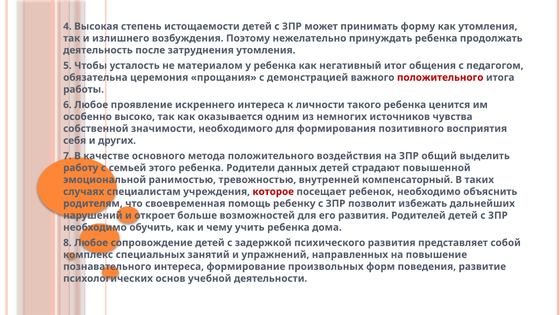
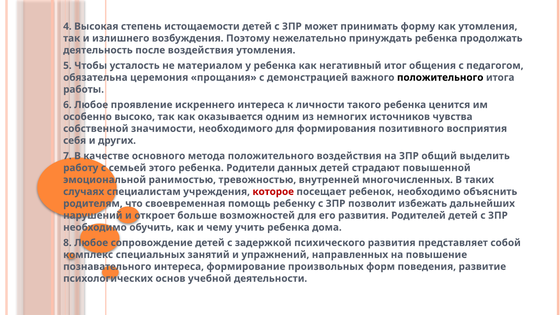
после затруднения: затруднения -> воздействия (201, 50)
положительного colour: red -> black (440, 77)
компенсаторный: компенсаторный -> многочисленных (407, 180)
